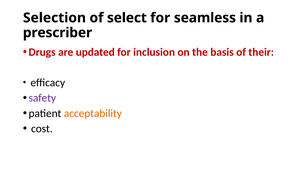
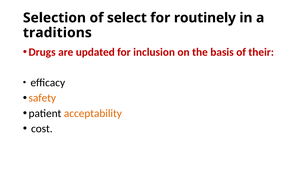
seamless: seamless -> routinely (205, 18)
prescriber: prescriber -> traditions (57, 33)
safety colour: purple -> orange (42, 98)
